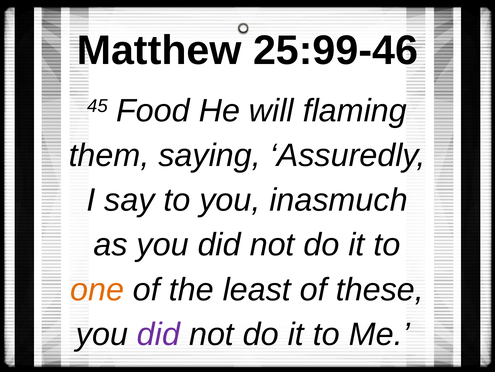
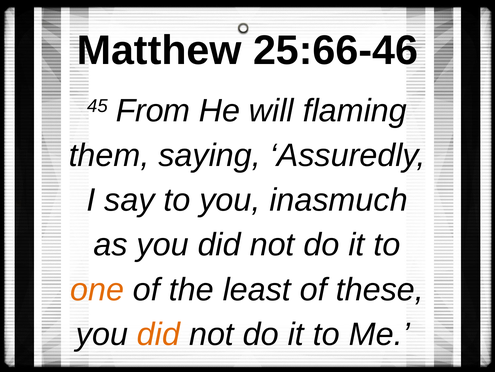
25:99-46: 25:99-46 -> 25:66-46 (336, 50)
Food: Food -> From (153, 111)
did colour: purple -> orange (159, 334)
